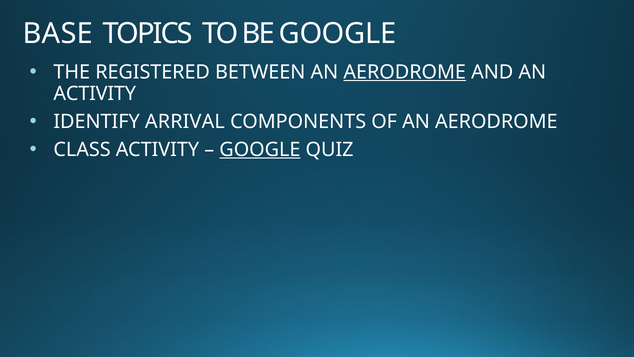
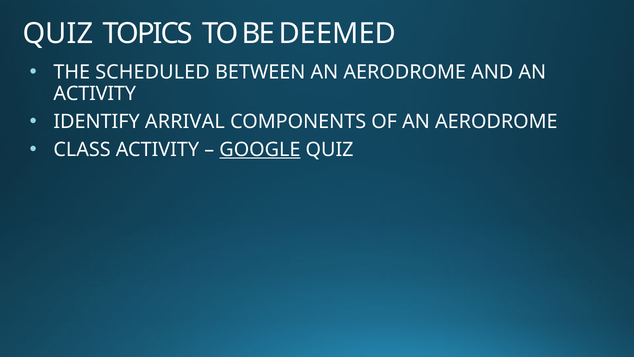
BASE: BASE -> QUIZ (58, 34)
BE GOOGLE: GOOGLE -> DEEMED (337, 34)
REGISTERED: REGISTERED -> SCHEDULED (153, 72)
AERODROME underline: present -> none (405, 72)
